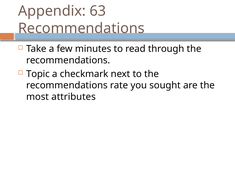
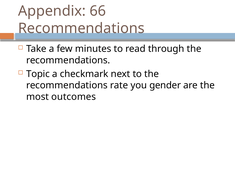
63: 63 -> 66 (98, 11)
sought: sought -> gender (165, 85)
attributes: attributes -> outcomes (74, 96)
